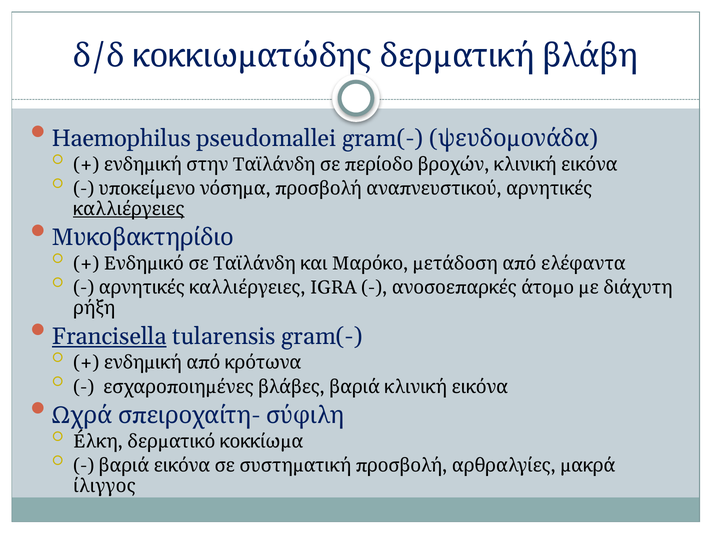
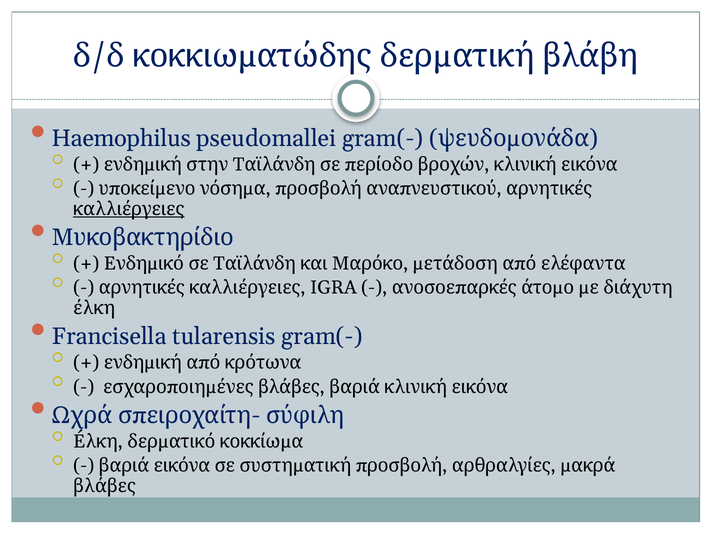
ρήξη: ρήξη -> έλκη (94, 308)
Francisella underline: present -> none (109, 337)
ίλιγγος: ίλιγγος -> βλάβες (105, 486)
